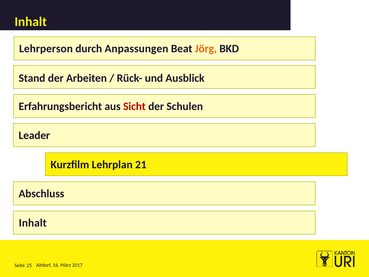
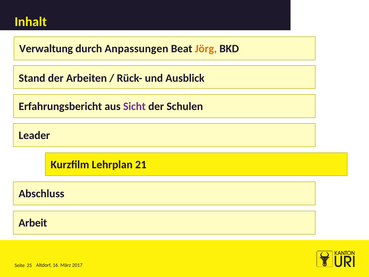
Lehrperson: Lehrperson -> Verwaltung (46, 49)
Sicht colour: red -> purple (134, 106)
Inhalt: Inhalt -> Arbeit (33, 223)
